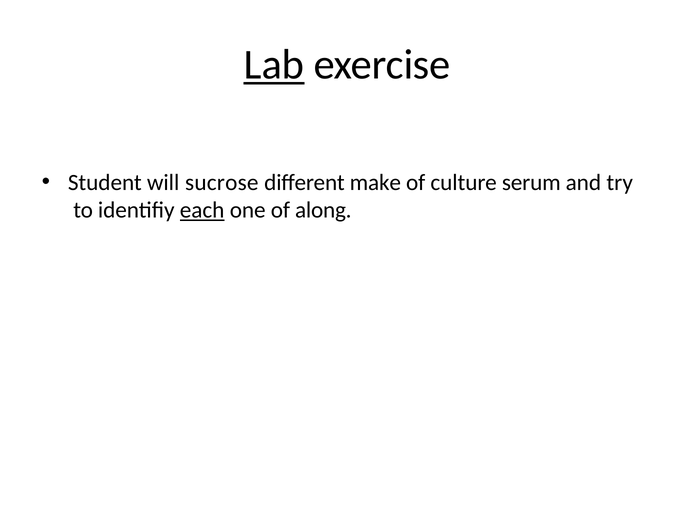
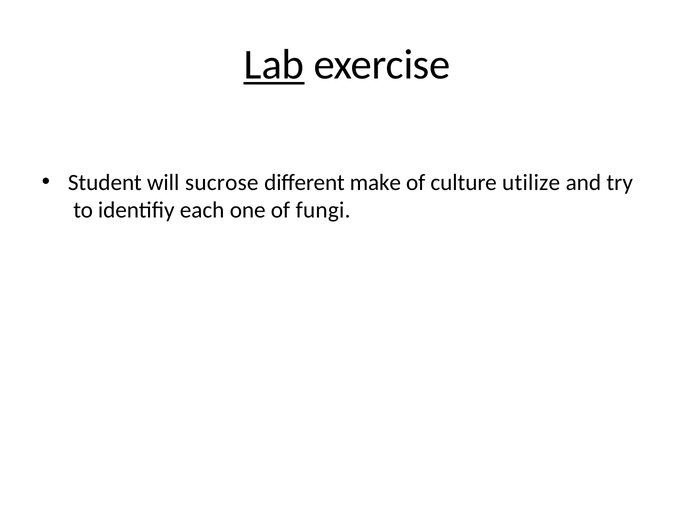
serum: serum -> utilize (531, 182)
each underline: present -> none (202, 210)
along: along -> fungi (323, 210)
